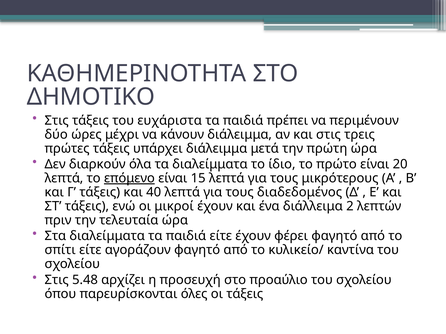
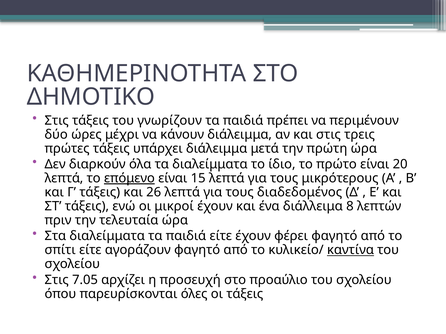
ευχάριστα: ευχάριστα -> γνωρίζουν (170, 121)
40: 40 -> 26 (154, 193)
2: 2 -> 8 (350, 207)
καντίνα underline: none -> present (350, 250)
5.48: 5.48 -> 7.05 (85, 280)
